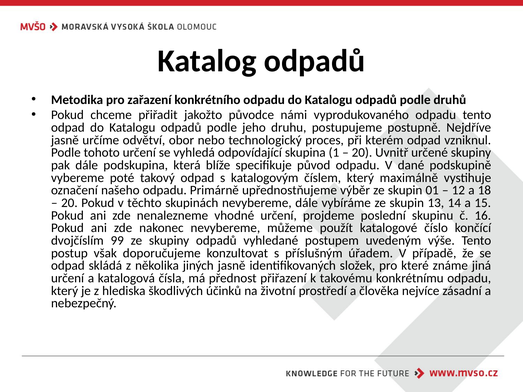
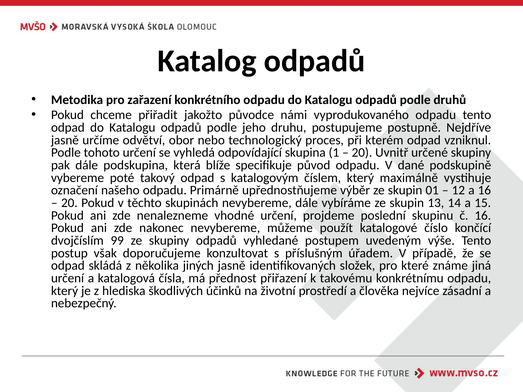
a 18: 18 -> 16 (484, 190)
